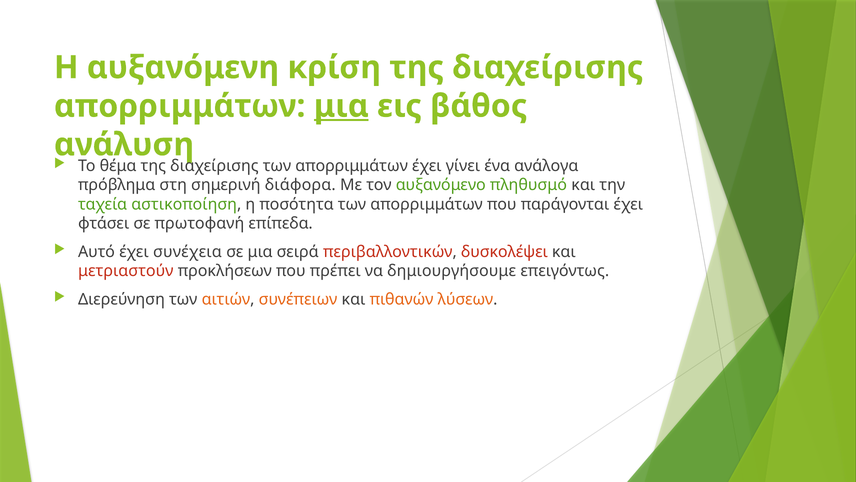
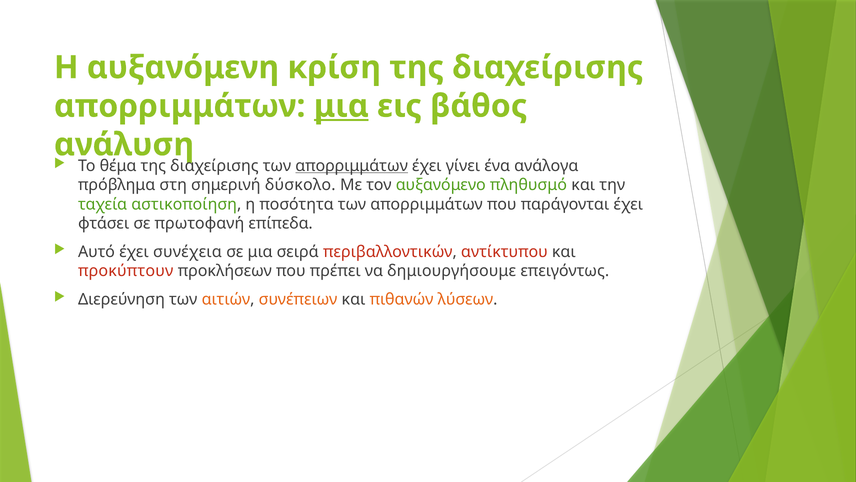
απορριμμάτων underline: none -> present (352, 166)
διάφορα: διάφορα -> δύσκολο (300, 185)
δυσκολέψει: δυσκολέψει -> αντίκτυπου (504, 252)
μετριαστούν: μετριαστούν -> προκύπτουν (126, 271)
